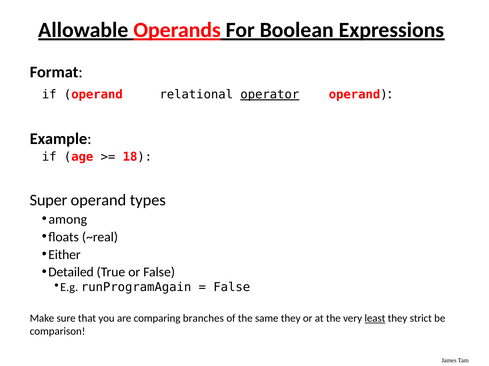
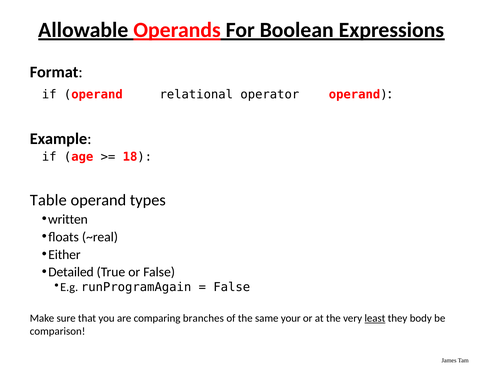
operator underline: present -> none (270, 95)
Super: Super -> Table (48, 201)
among: among -> written (68, 220)
same they: they -> your (291, 319)
strict: strict -> body (421, 319)
